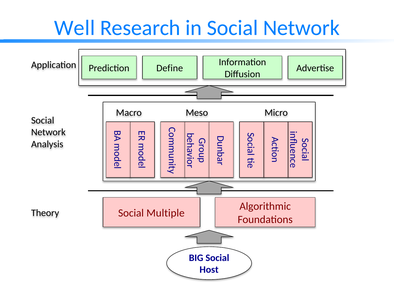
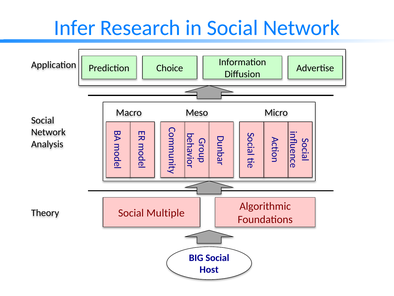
Well: Well -> Infer (75, 28)
Define: Define -> Choice (170, 68)
